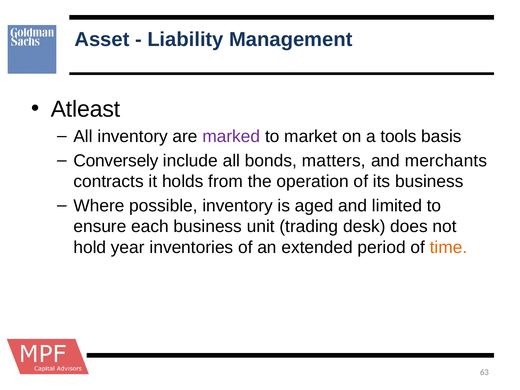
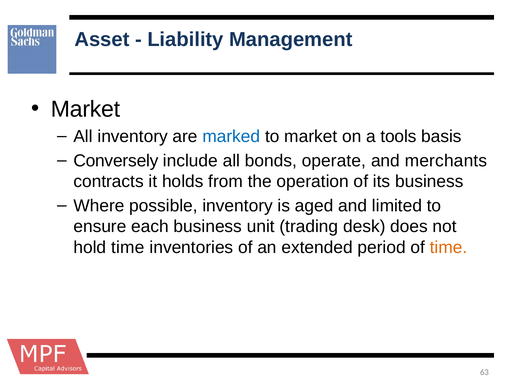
Atleast: Atleast -> Market (85, 109)
marked colour: purple -> blue (231, 136)
matters: matters -> operate (334, 161)
hold year: year -> time (128, 247)
